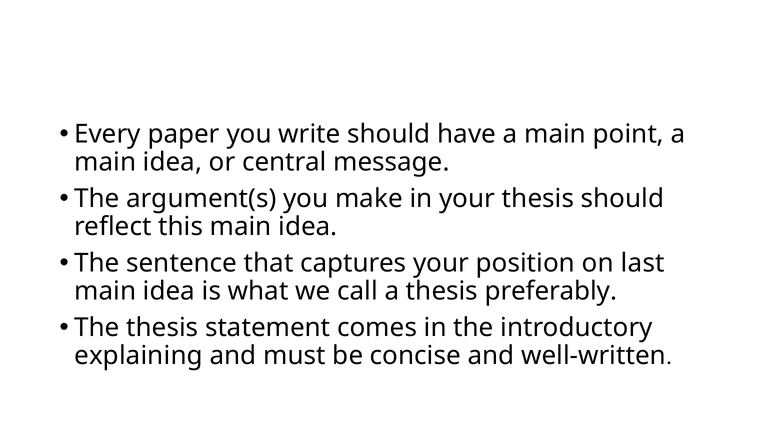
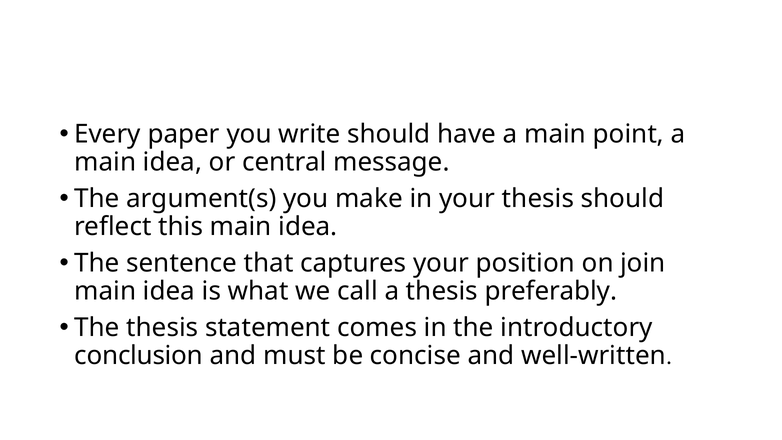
last: last -> join (643, 263)
explaining: explaining -> conclusion (139, 356)
